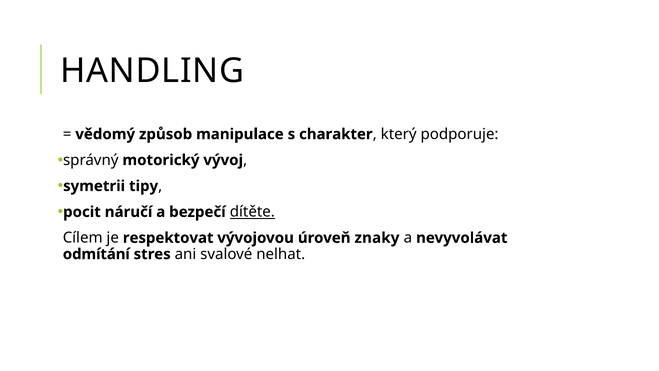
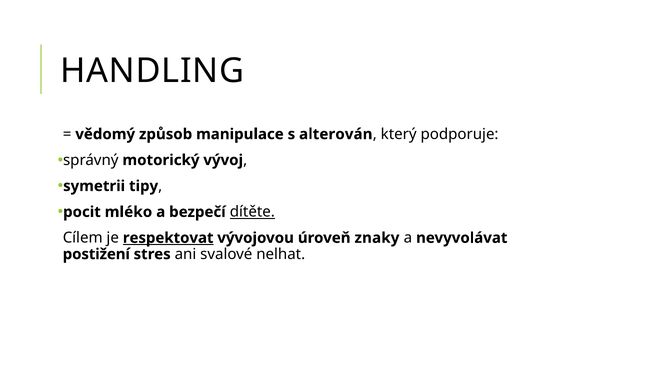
charakter: charakter -> alterován (336, 134)
náručí: náručí -> mléko (128, 212)
respektovat underline: none -> present (168, 238)
odmítání: odmítání -> postižení (96, 254)
